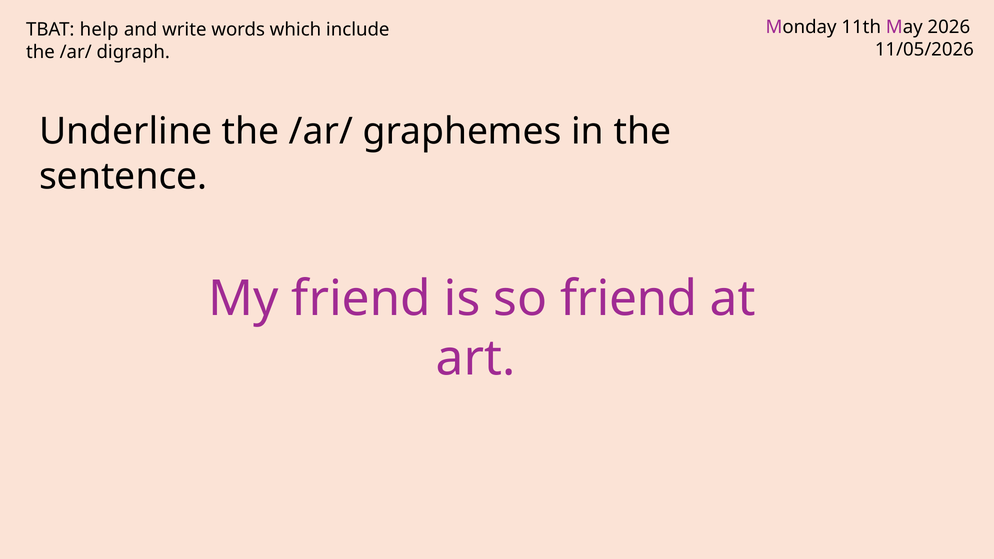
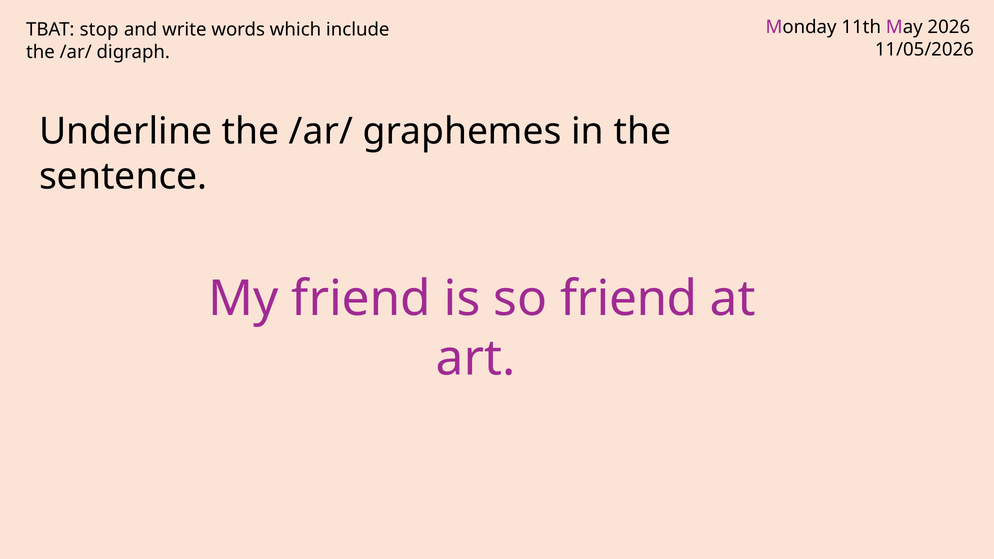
help: help -> stop (99, 30)
